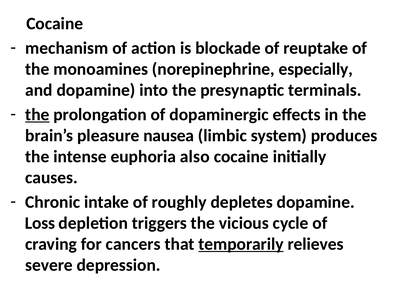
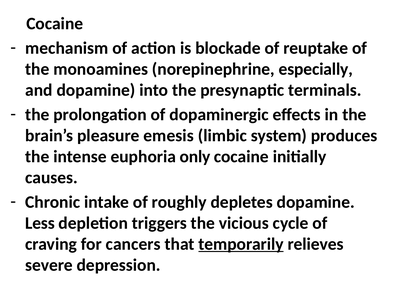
the underline: present -> none (37, 114)
nausea: nausea -> emesis (169, 135)
also: also -> only (195, 156)
Loss: Loss -> Less (40, 223)
